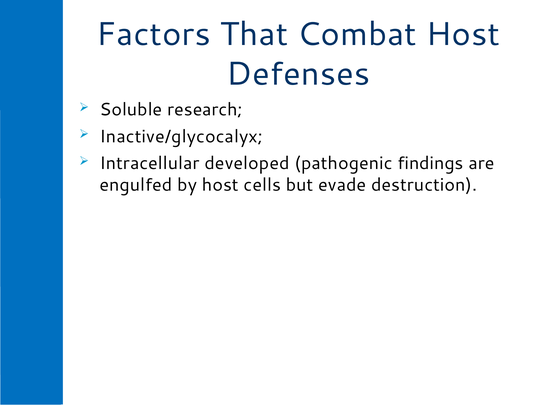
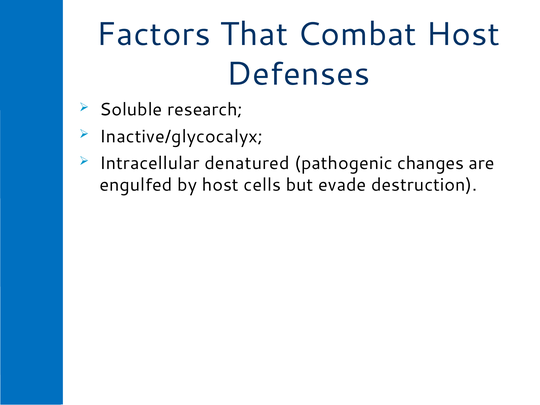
developed: developed -> denatured (247, 163)
findings: findings -> changes (431, 163)
